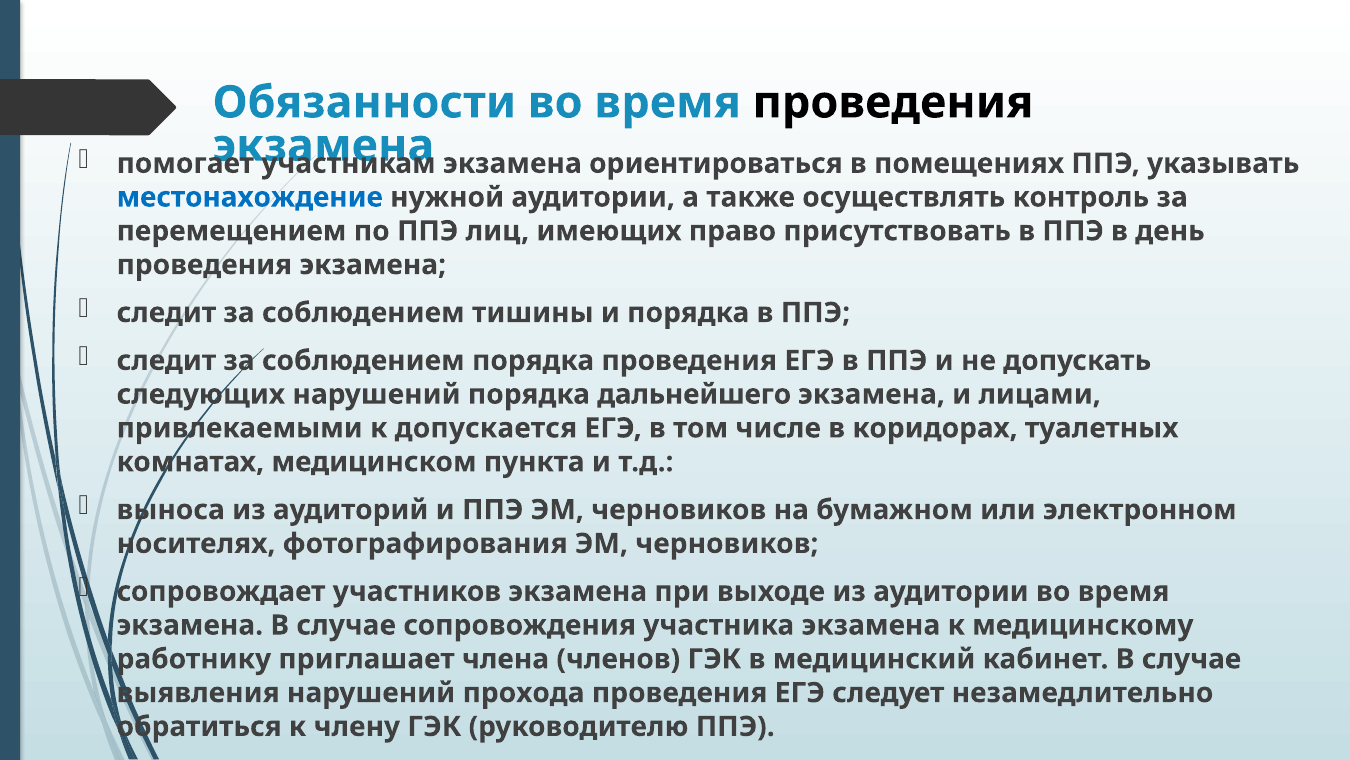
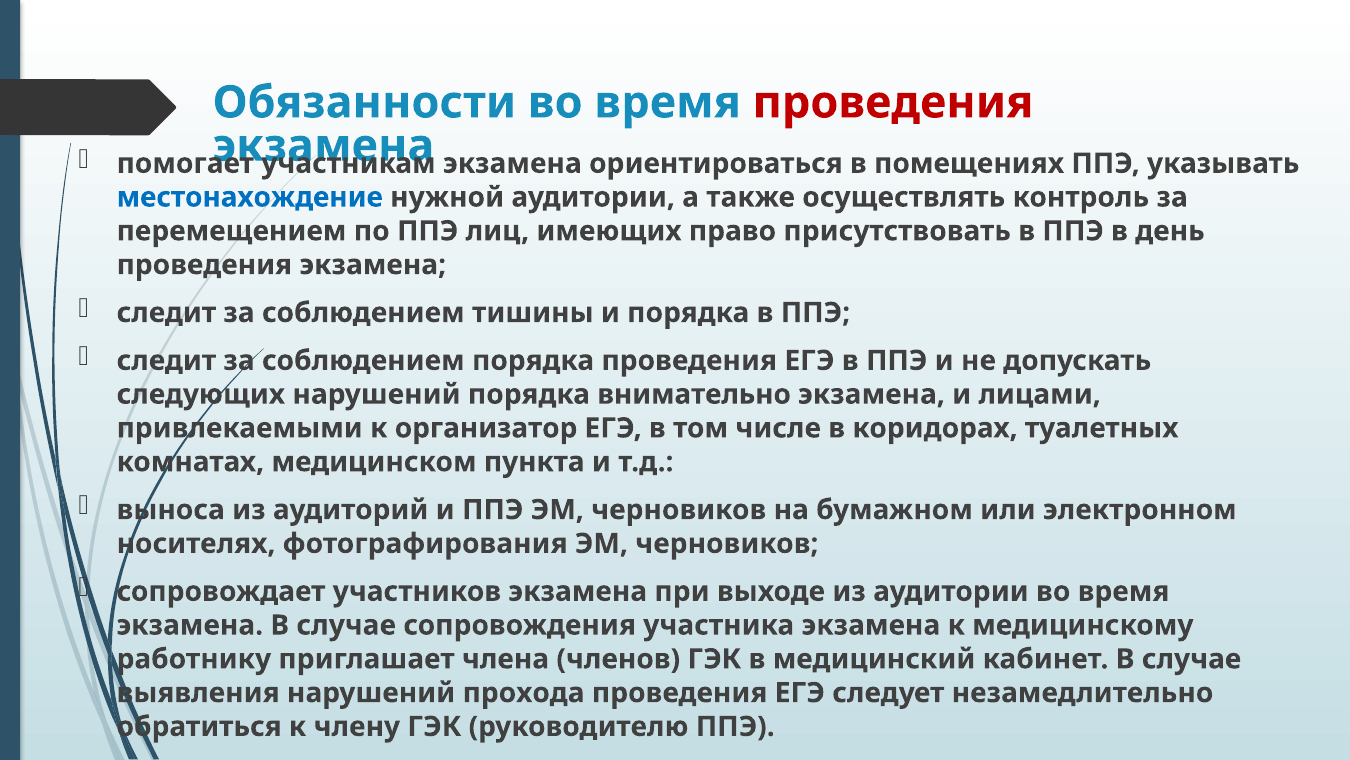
проведения colour: black -> red (893, 103)
дальнейшего: дальнейшего -> внимательно (694, 394)
допускается: допускается -> организатор (486, 428)
